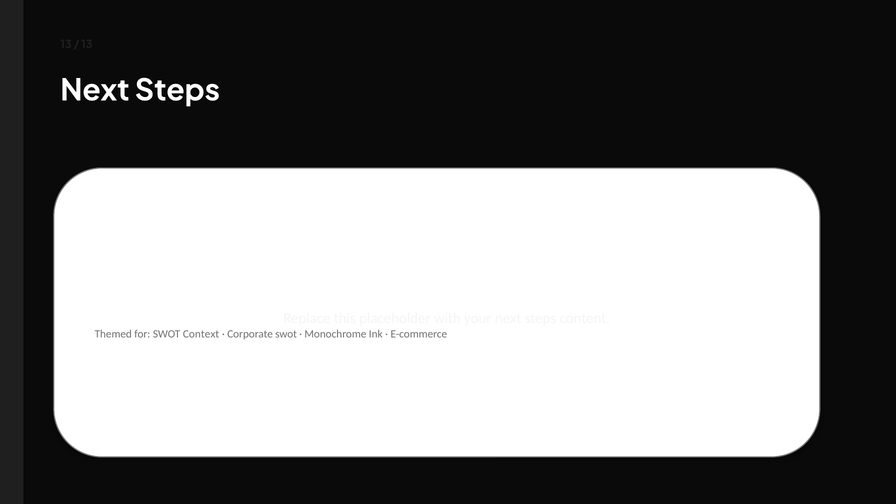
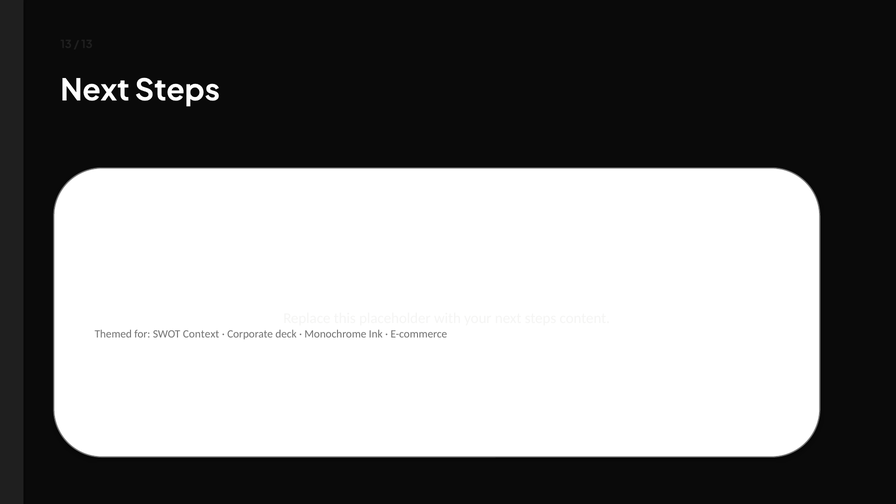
Corporate swot: swot -> deck (286, 334)
